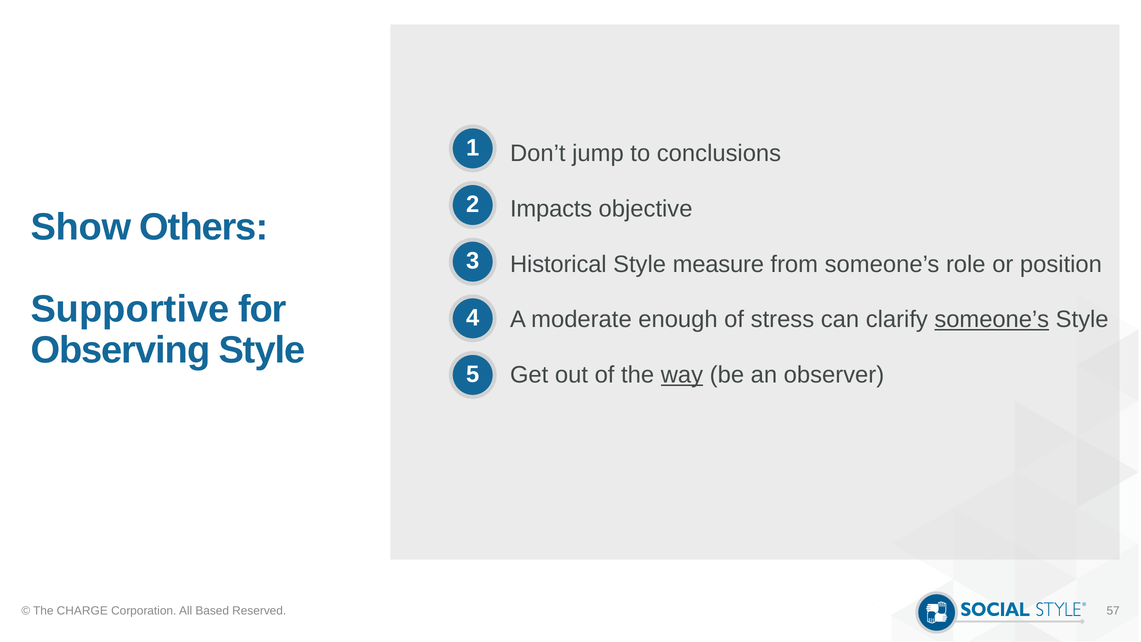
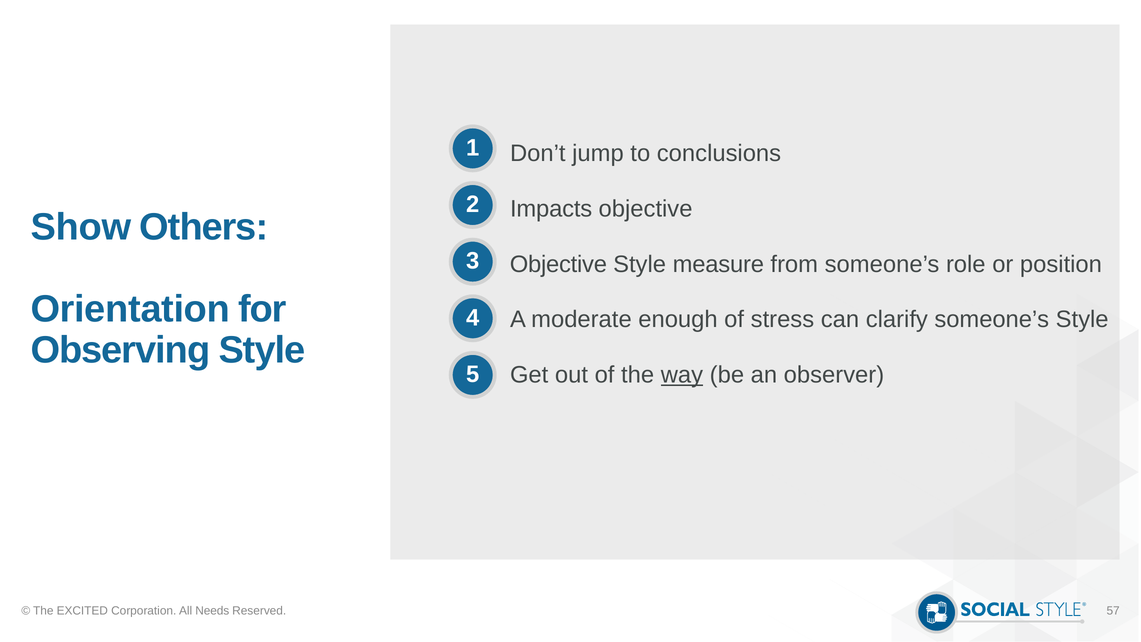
Historical: Historical -> Objective (558, 264)
Supportive: Supportive -> Orientation (130, 309)
someone’s underline: present -> none (992, 319)
CHARGE: CHARGE -> EXCITED (82, 611)
Based: Based -> Needs (212, 611)
